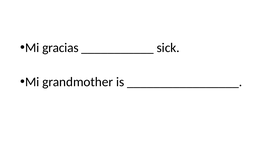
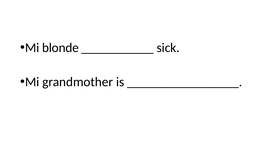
gracias: gracias -> blonde (60, 48)
